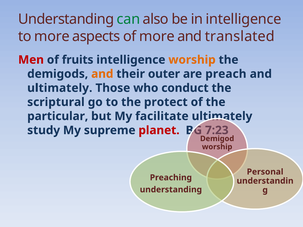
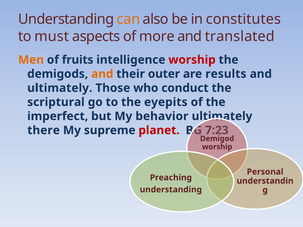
can colour: green -> orange (128, 19)
in intelligence: intelligence -> constitutes (243, 19)
to more: more -> must (52, 36)
Men colour: red -> orange (31, 60)
worship colour: orange -> red (192, 60)
preach: preach -> results (226, 74)
protect: protect -> eyepits (166, 102)
particular: particular -> imperfect (58, 116)
facilitate: facilitate -> behavior (162, 116)
study: study -> there (44, 130)
